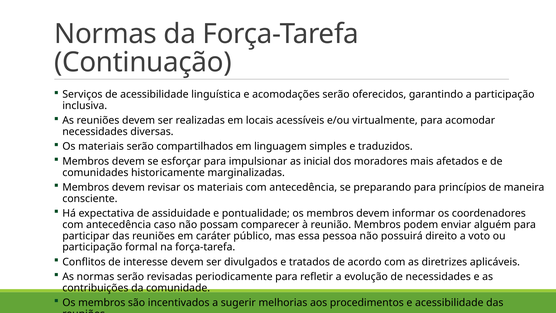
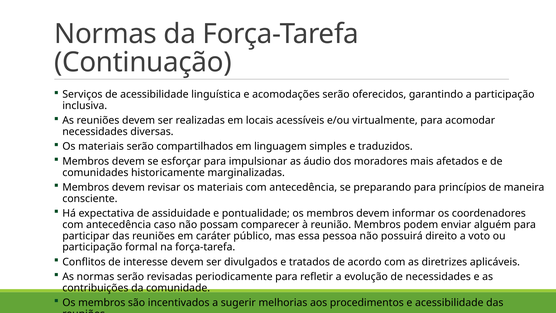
inicial: inicial -> áudio (317, 161)
